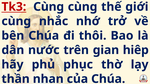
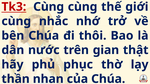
hiêp: hiêp -> thật (136, 50)
